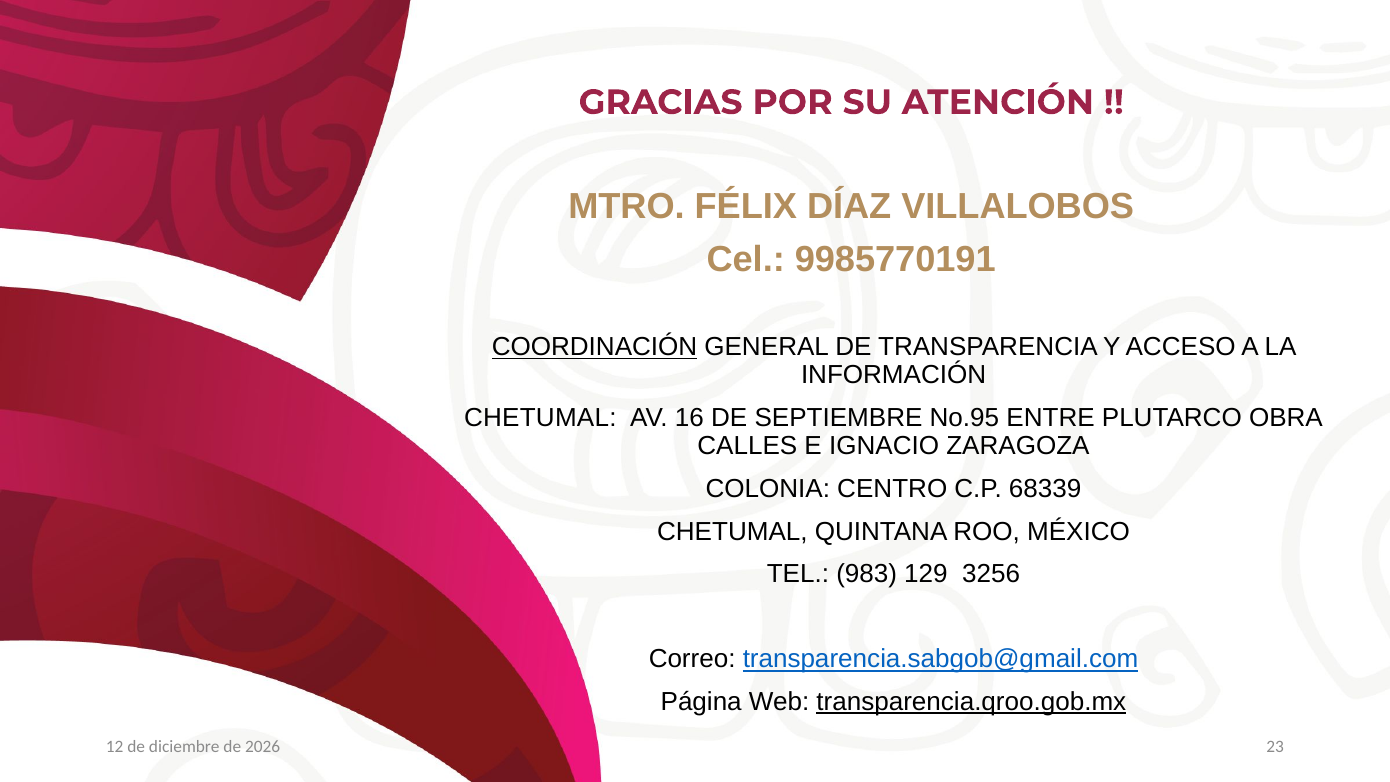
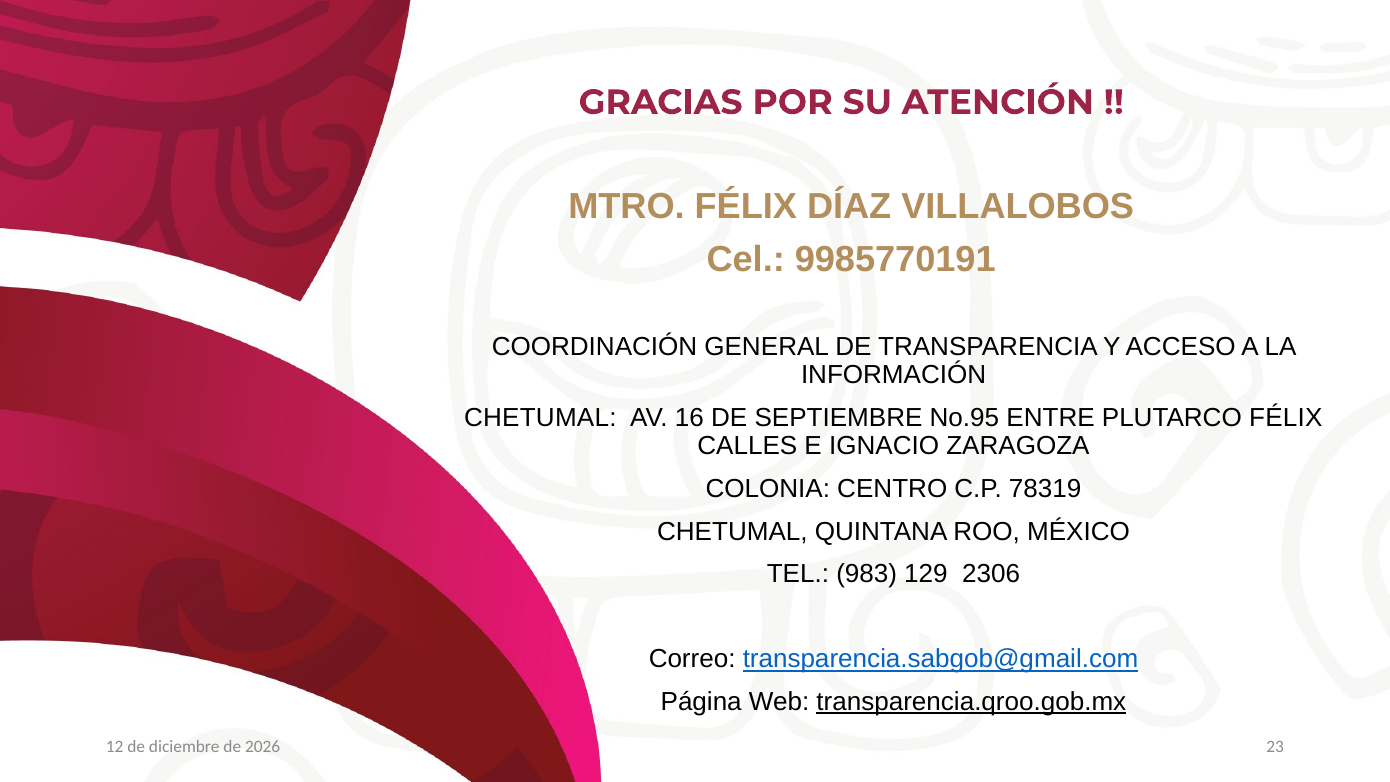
COORDINACIÓN underline: present -> none (595, 347)
PLUTARCO OBRA: OBRA -> FÉLIX (1286, 418)
68339: 68339 -> 78319 (1045, 489)
3256: 3256 -> 2306 (991, 574)
